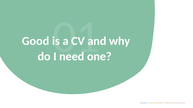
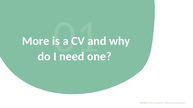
Good: Good -> More (36, 41)
